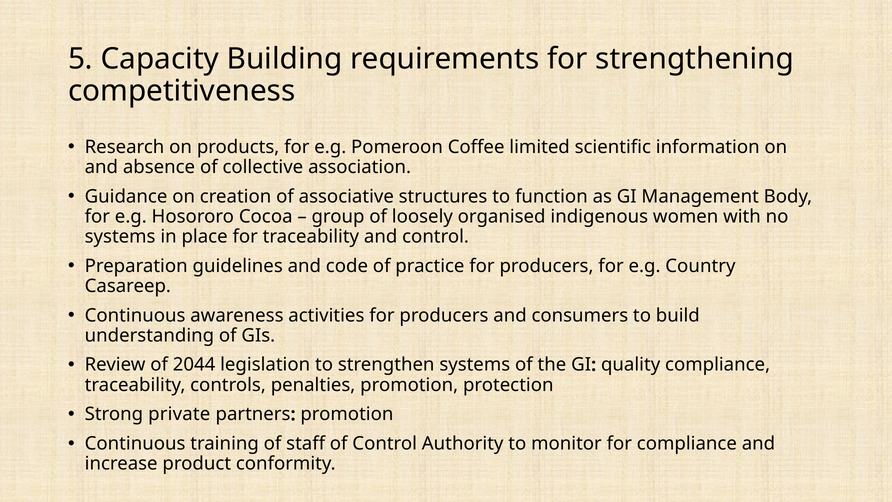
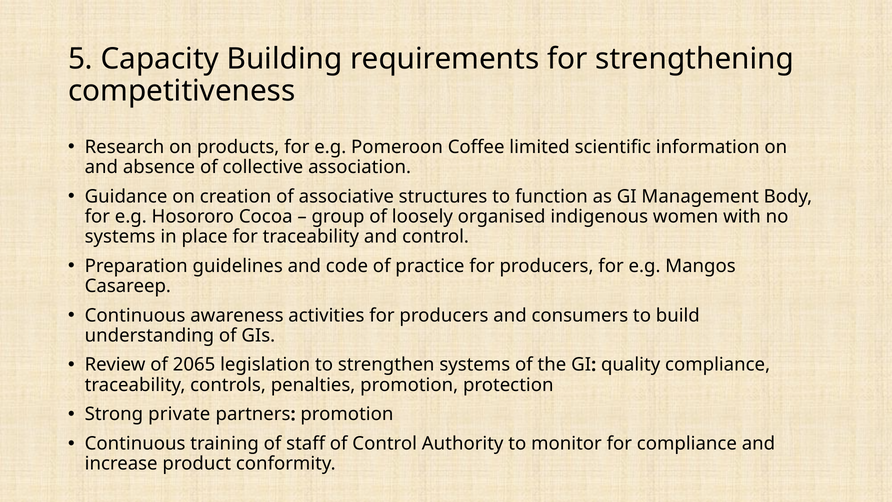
Country: Country -> Mangos (700, 266)
2044: 2044 -> 2065 (194, 365)
